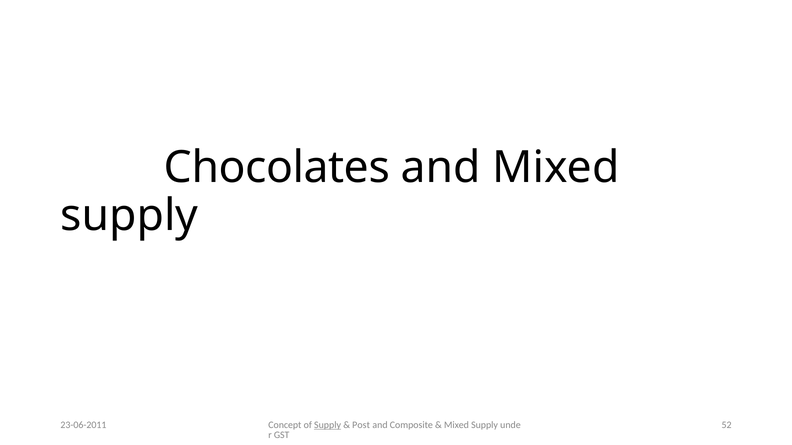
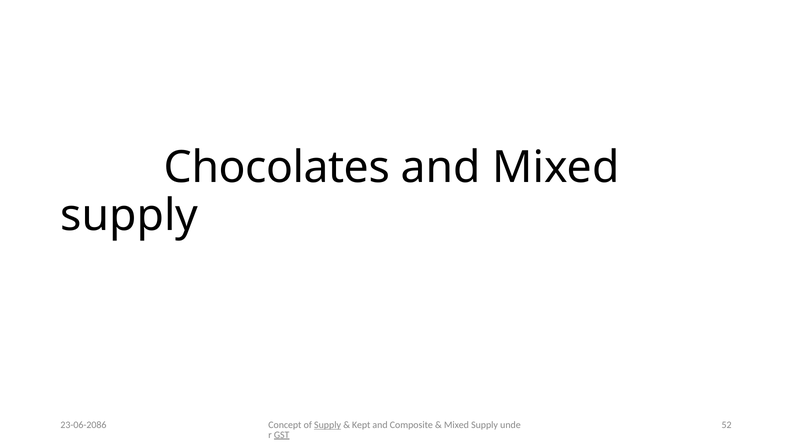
Post: Post -> Kept (361, 425)
23-06-2011: 23-06-2011 -> 23-06-2086 (83, 425)
GST underline: none -> present (282, 435)
